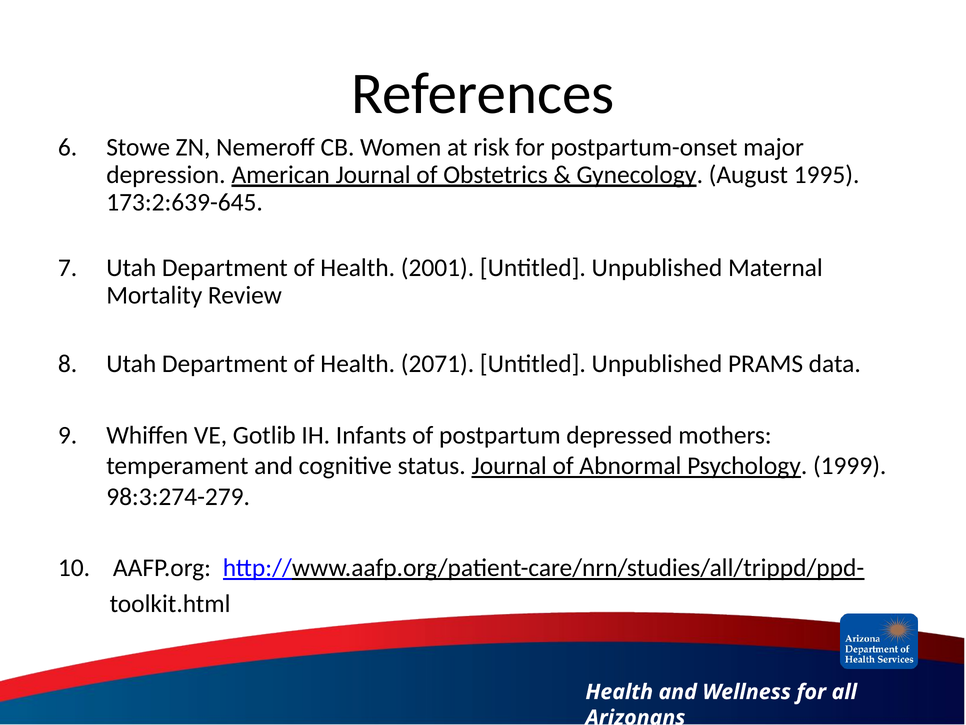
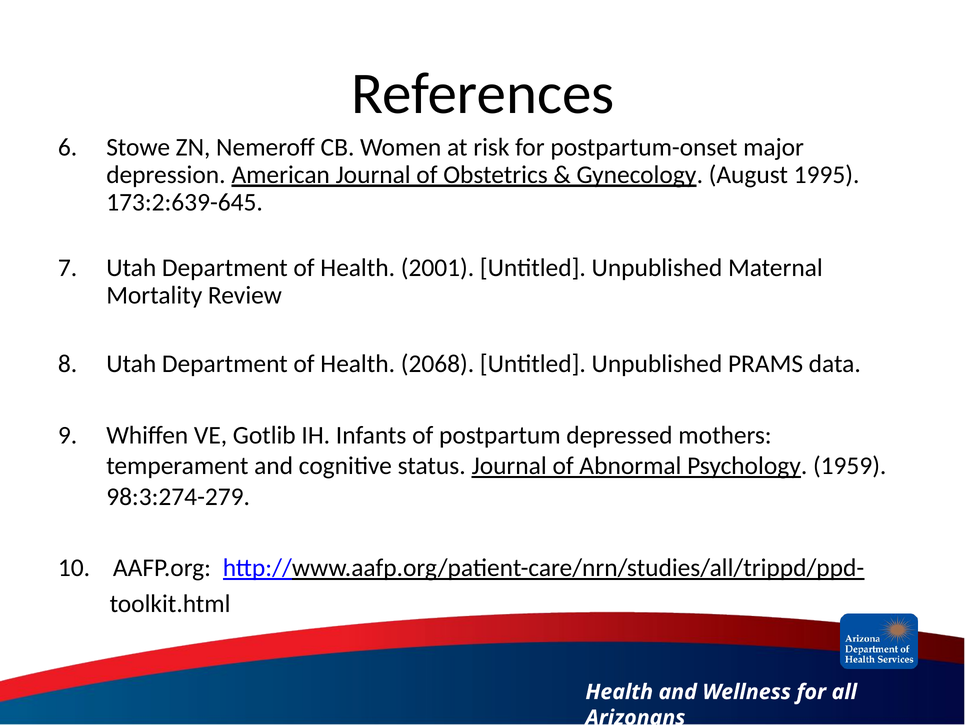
2071: 2071 -> 2068 (438, 364)
1999: 1999 -> 1959 (850, 466)
